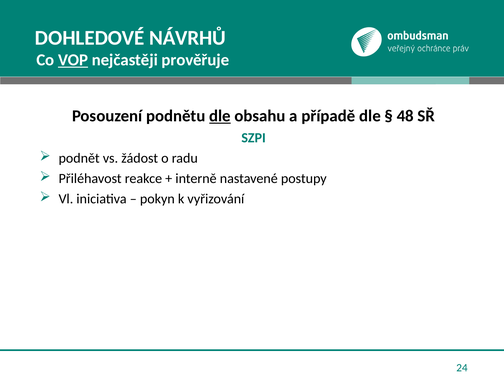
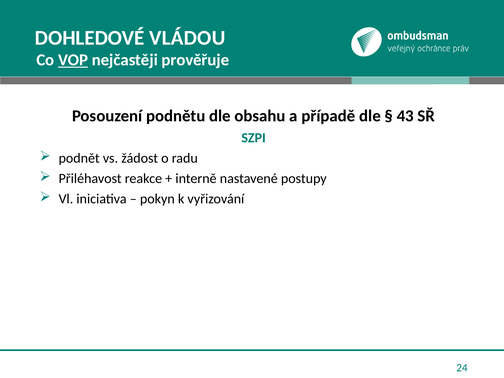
NÁVRHŮ: NÁVRHŮ -> VLÁDOU (187, 38)
dle underline: present -> none (220, 116)
48: 48 -> 43 (405, 116)
